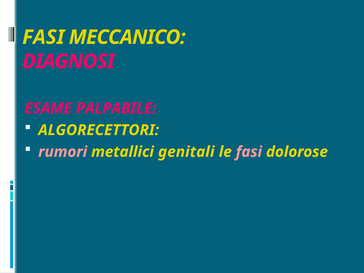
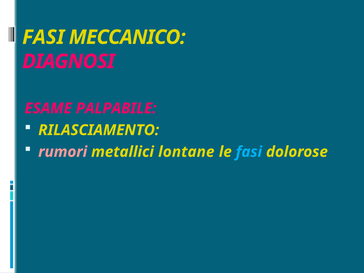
ALGORECETTORI: ALGORECETTORI -> RILASCIAMENTO (99, 130)
genitali: genitali -> lontane (186, 152)
fasi colour: pink -> light blue (249, 152)
